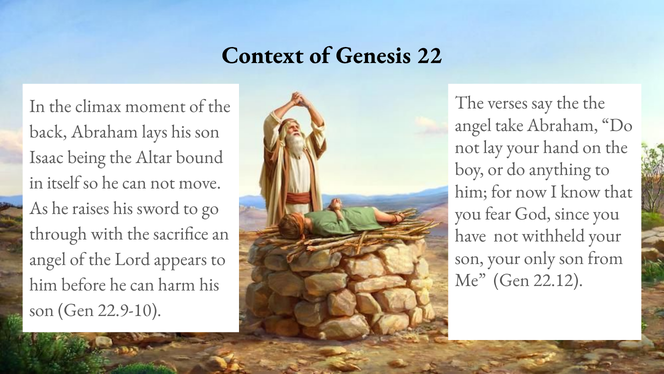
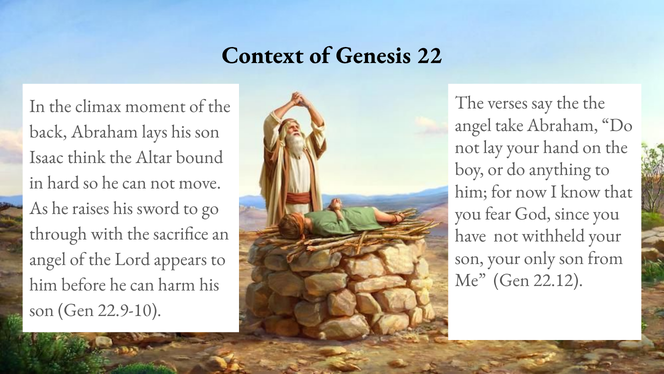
being: being -> think (87, 157)
itself: itself -> hard (63, 182)
